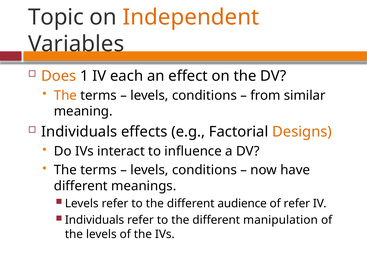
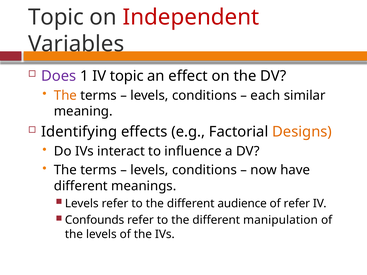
Independent colour: orange -> red (191, 17)
Does colour: orange -> purple (59, 76)
IV each: each -> topic (127, 76)
from: from -> each (265, 95)
Individuals: Individuals -> Identifying (79, 132)
Individuals: Individuals -> Confounds (95, 220)
